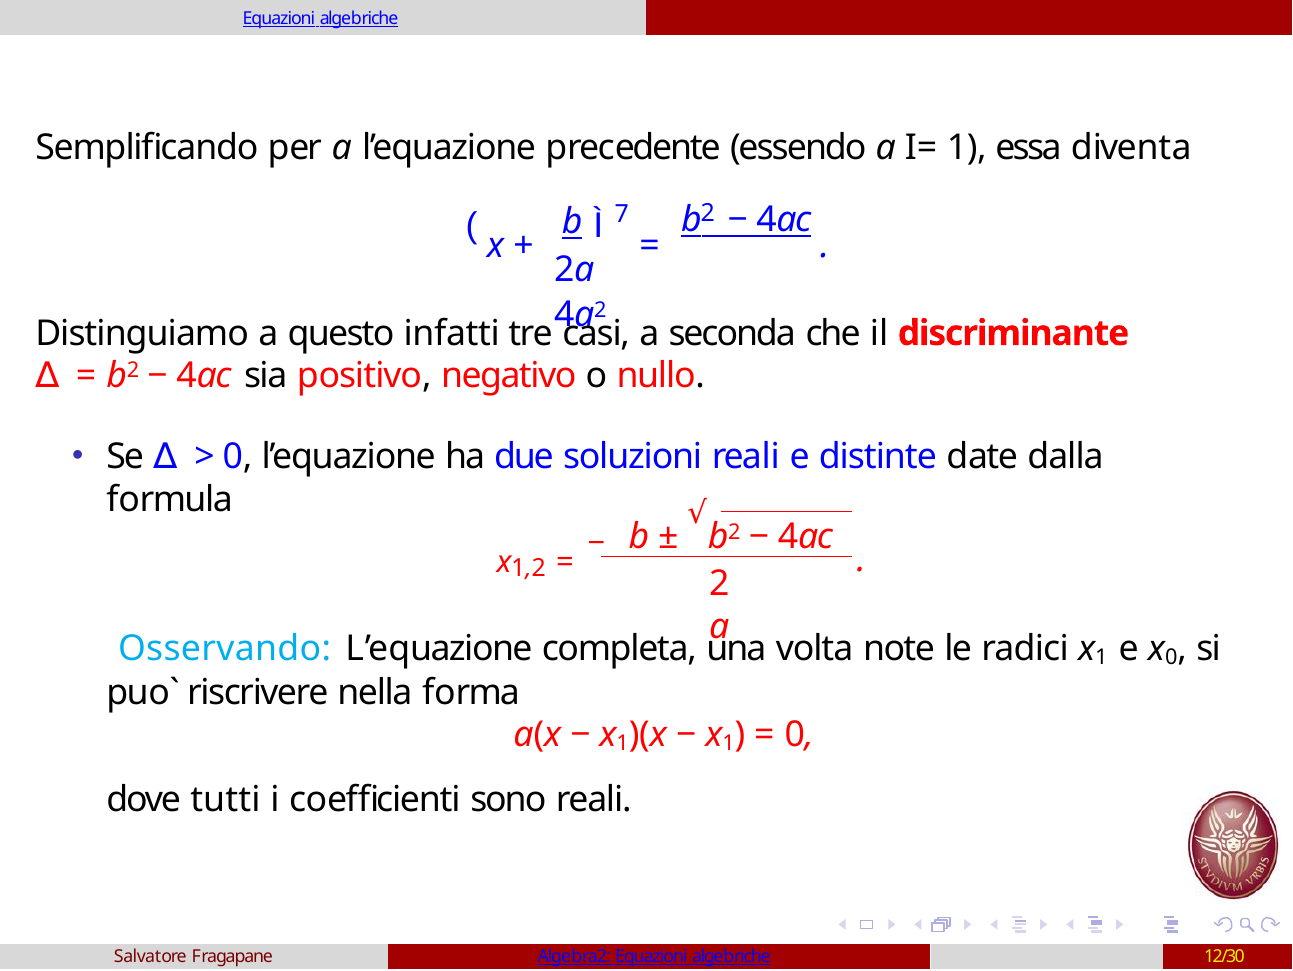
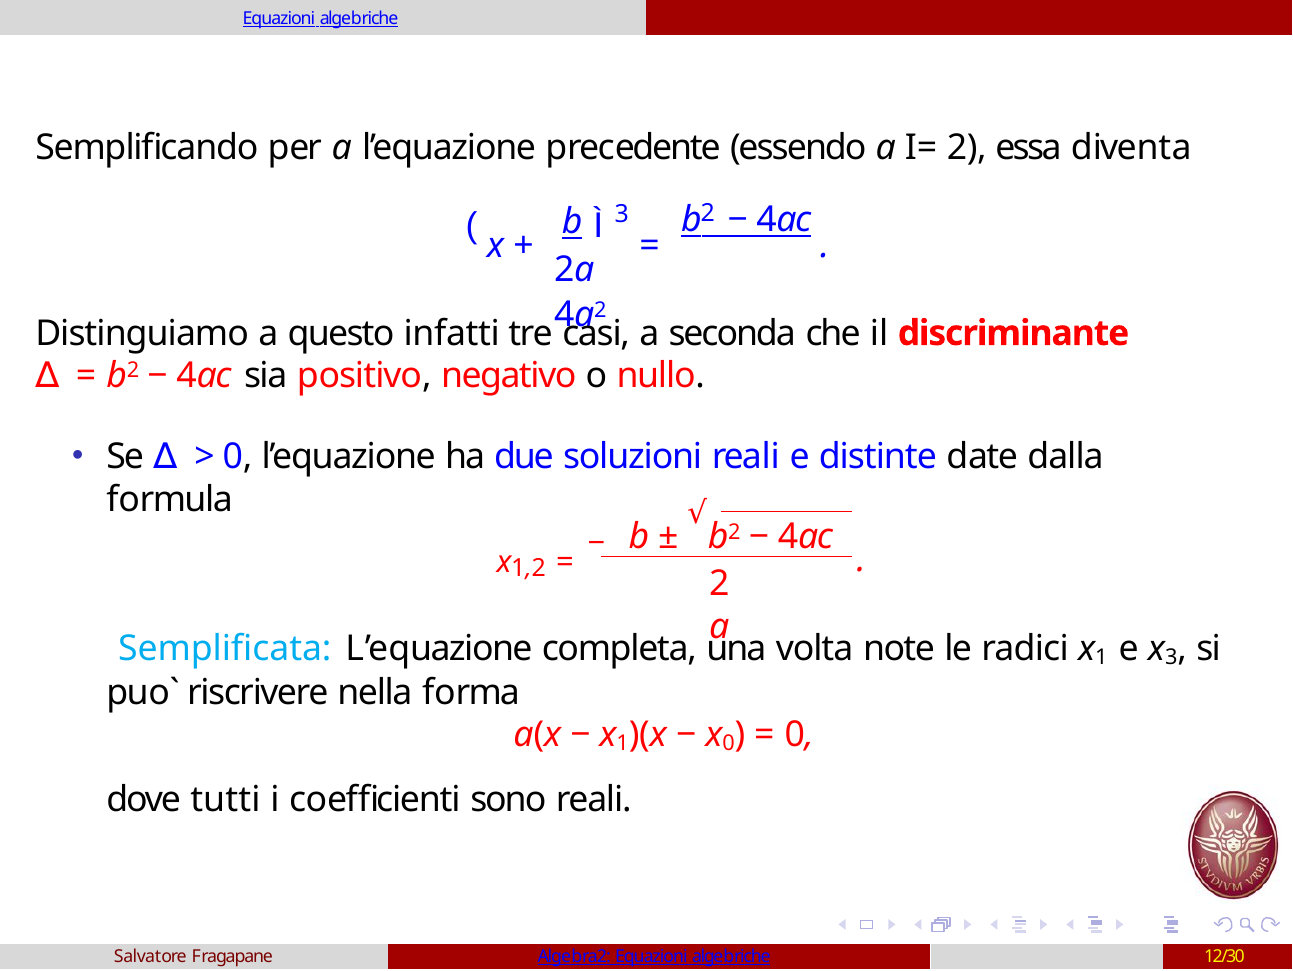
I= 1: 1 -> 2 (967, 148)
Ì 7: 7 -> 3 (622, 214)
Osservando: Osservando -> Semplificata (225, 649)
x 0: 0 -> 3 (1171, 657)
1: 1 -> 0 (729, 743)
